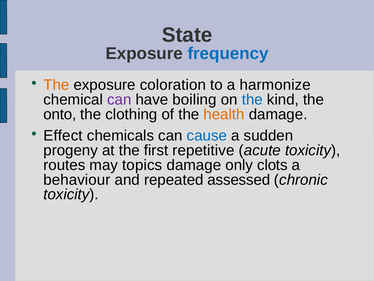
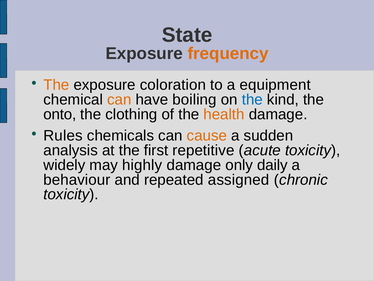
frequency colour: blue -> orange (228, 53)
harmonize: harmonize -> equipment (275, 85)
can colour: purple -> orange (119, 99)
Effect: Effect -> Rules (63, 135)
cause colour: blue -> orange (207, 135)
progeny: progeny -> analysis (71, 150)
routes: routes -> widely (64, 165)
topics: topics -> highly (142, 165)
clots: clots -> daily (272, 165)
assessed: assessed -> assigned (239, 179)
